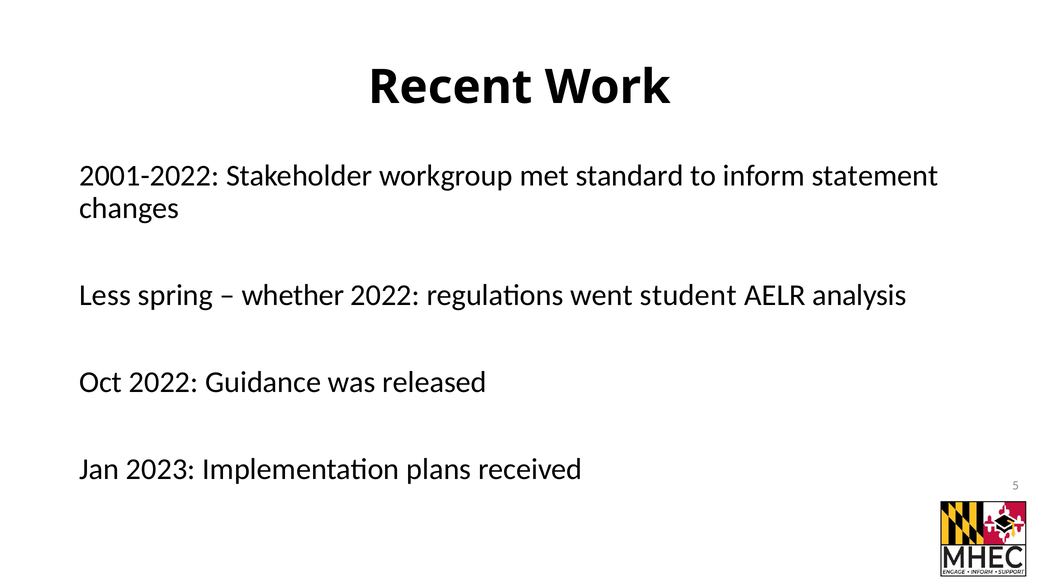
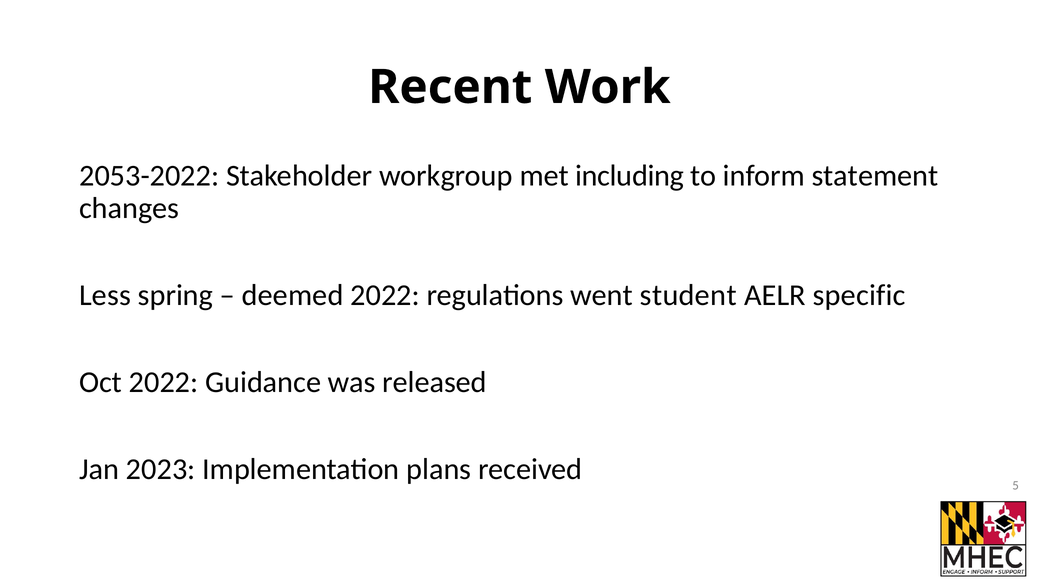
2001-2022: 2001-2022 -> 2053-2022 (149, 176)
standard: standard -> including (630, 176)
whether: whether -> deemed (293, 296)
analysis: analysis -> specific (859, 296)
